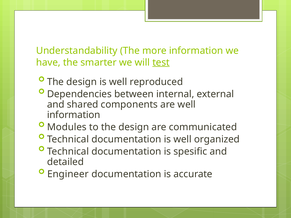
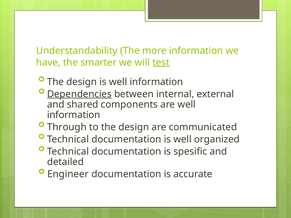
is well reproduced: reproduced -> information (156, 82)
Dependencies underline: none -> present (79, 94)
Modules: Modules -> Through (67, 127)
